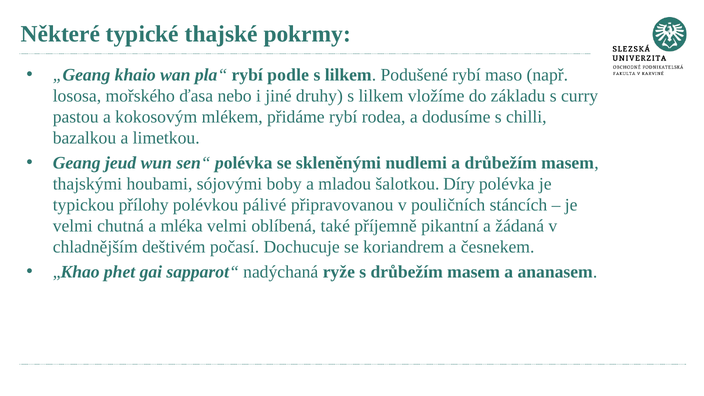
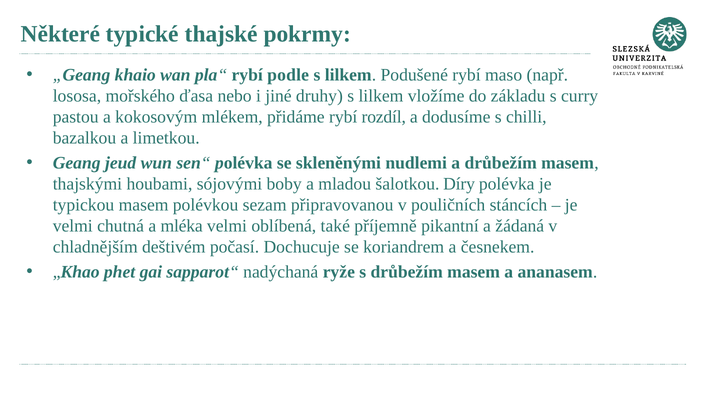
rodea: rodea -> rozdíl (384, 117)
typickou přílohy: přílohy -> masem (144, 205)
pálivé: pálivé -> sezam (265, 205)
